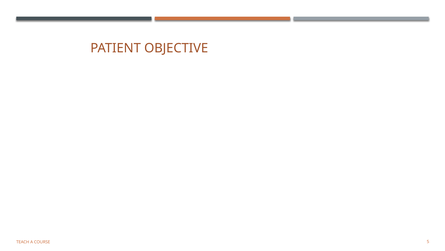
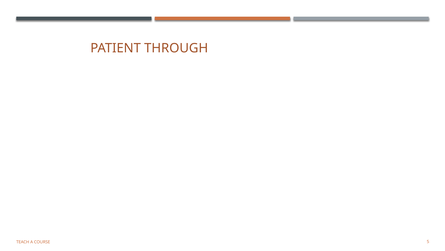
OBJECTIVE: OBJECTIVE -> THROUGH (176, 48)
